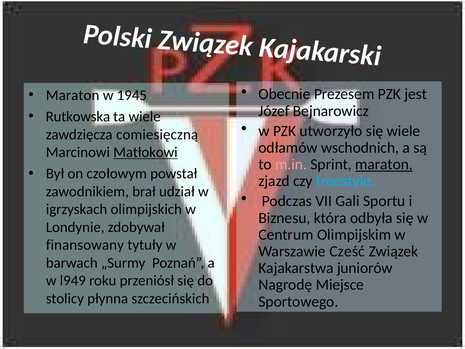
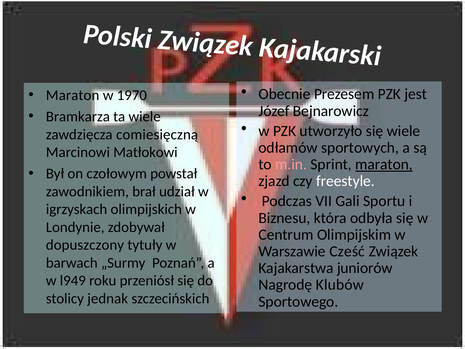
1945: 1945 -> 1970 (132, 95)
Rutkowska: Rutkowska -> Bramkarza (78, 117)
wschodnich: wschodnich -> sportowych (360, 148)
Matłokowi underline: present -> none (145, 152)
freestyle colour: light blue -> white (345, 181)
finansowany: finansowany -> dopuszczony (85, 245)
Miejsce: Miejsce -> Klubów (340, 285)
płynna: płynna -> jednak (108, 298)
